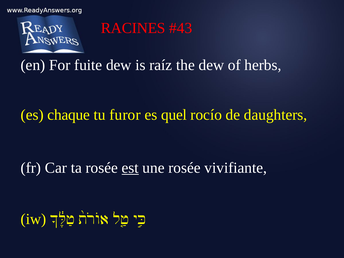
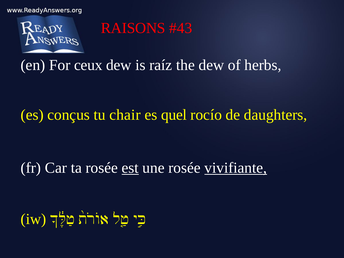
RACINES: RACINES -> RAISONS (133, 28)
fuite: fuite -> ceux (88, 65)
chaque: chaque -> conçus (69, 115)
furor: furor -> chair (125, 115)
vivifiante underline: none -> present (236, 168)
